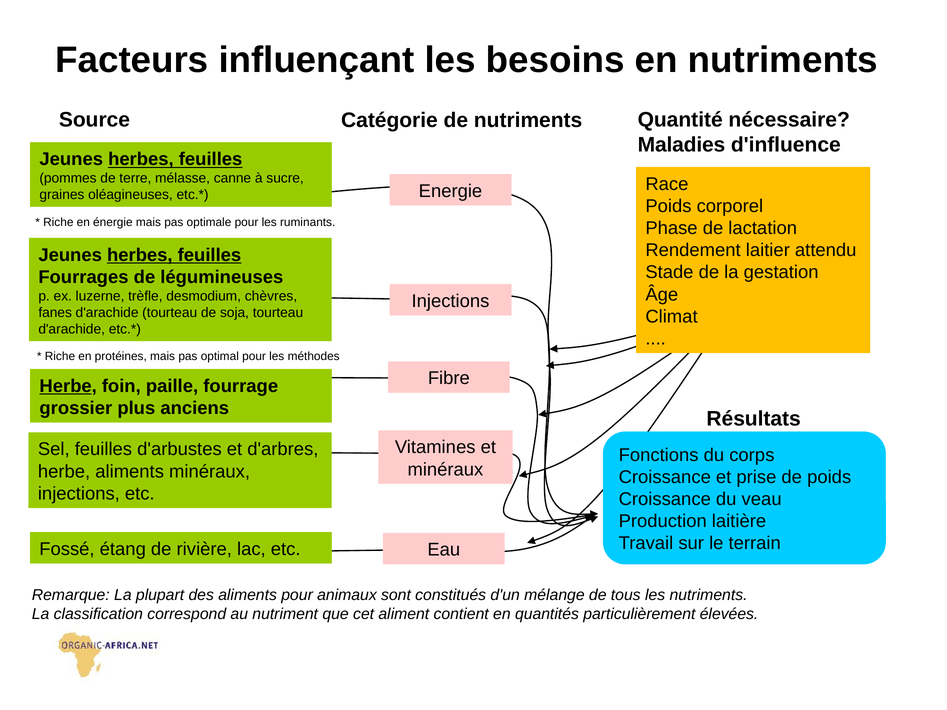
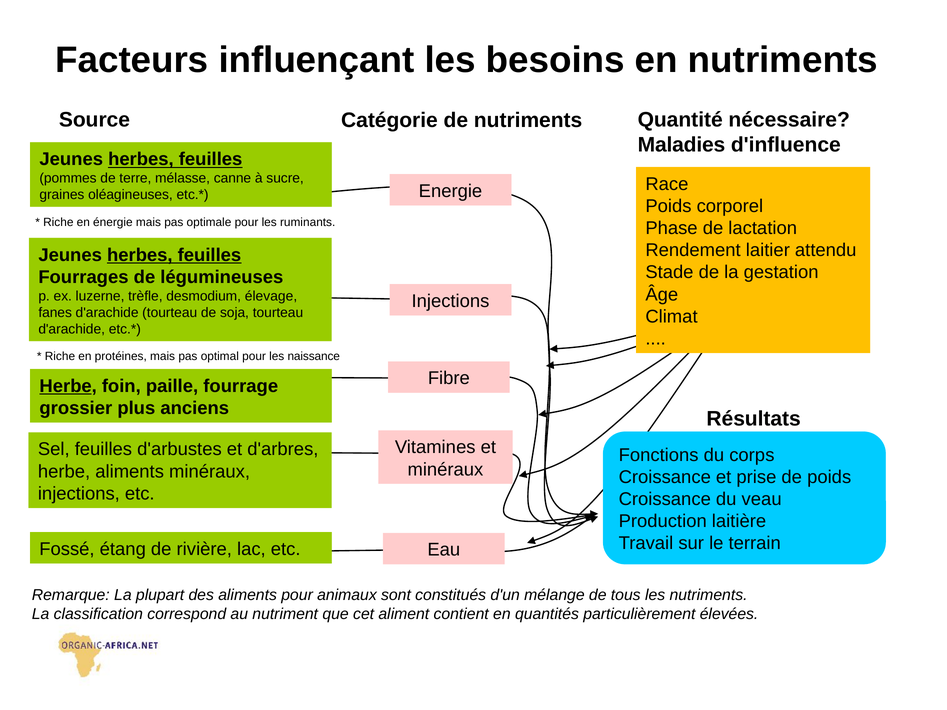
chèvres: chèvres -> élevage (271, 296)
méthodes: méthodes -> naissance (314, 356)
